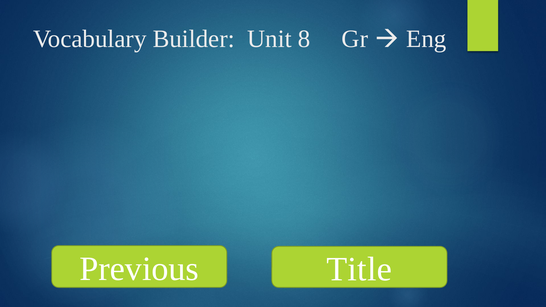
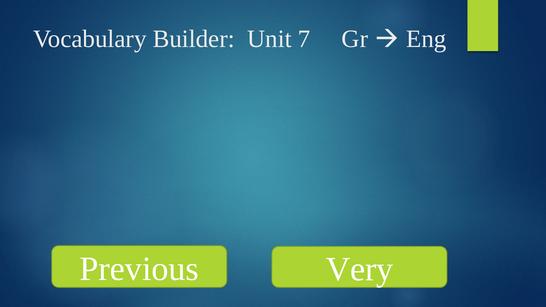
8: 8 -> 7 (304, 39)
Title: Title -> Very (360, 269)
